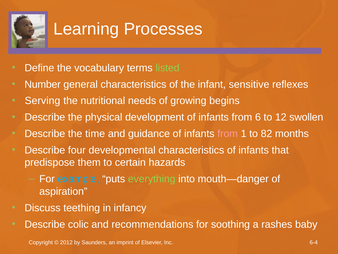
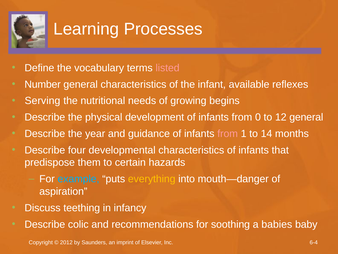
listed colour: light green -> pink (168, 68)
sensitive: sensitive -> available (249, 84)
6: 6 -> 0 (258, 117)
12 swollen: swollen -> general (306, 117)
time: time -> year (95, 133)
82: 82 -> 14 (266, 133)
everything colour: light green -> yellow (152, 179)
rashes: rashes -> babies (277, 224)
